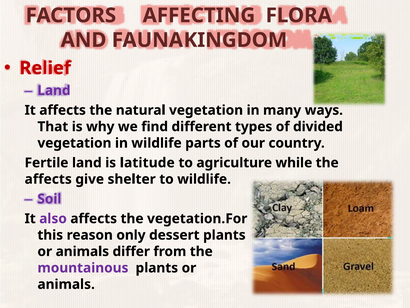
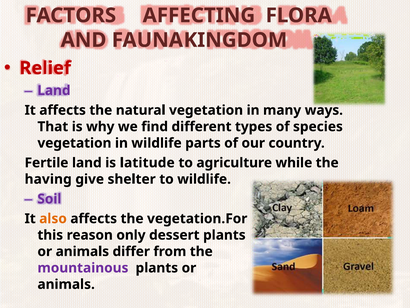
divided: divided -> species (318, 126)
affects: affects -> having (48, 179)
also colour: purple -> orange (53, 218)
